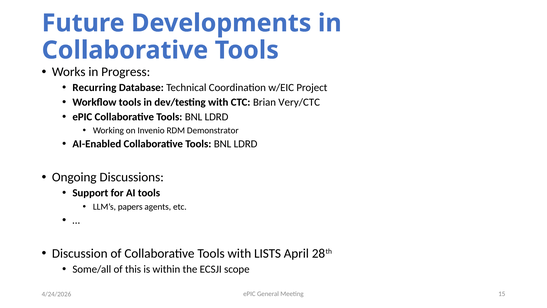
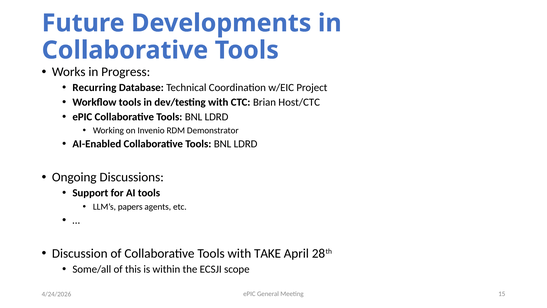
Very/CTC: Very/CTC -> Host/CTC (299, 102)
LISTS: LISTS -> TAKE (268, 253)
